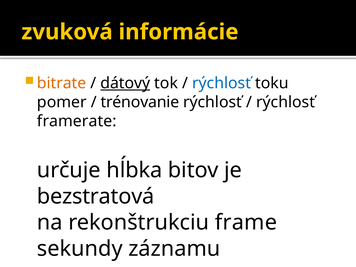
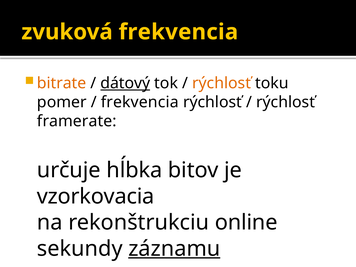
zvuková informácie: informácie -> frekvencia (178, 32)
rýchlosť colour: blue -> orange (222, 83)
trénovanie: trénovanie -> frekvencia (140, 102)
bezstratová: bezstratová -> vzorkovacia (96, 196)
frame: frame -> online (246, 222)
záznamu underline: none -> present (174, 249)
